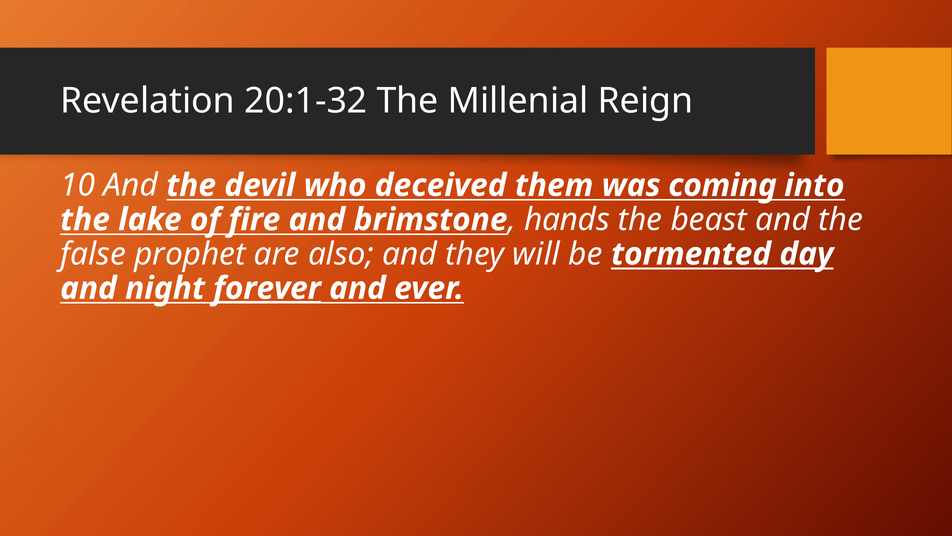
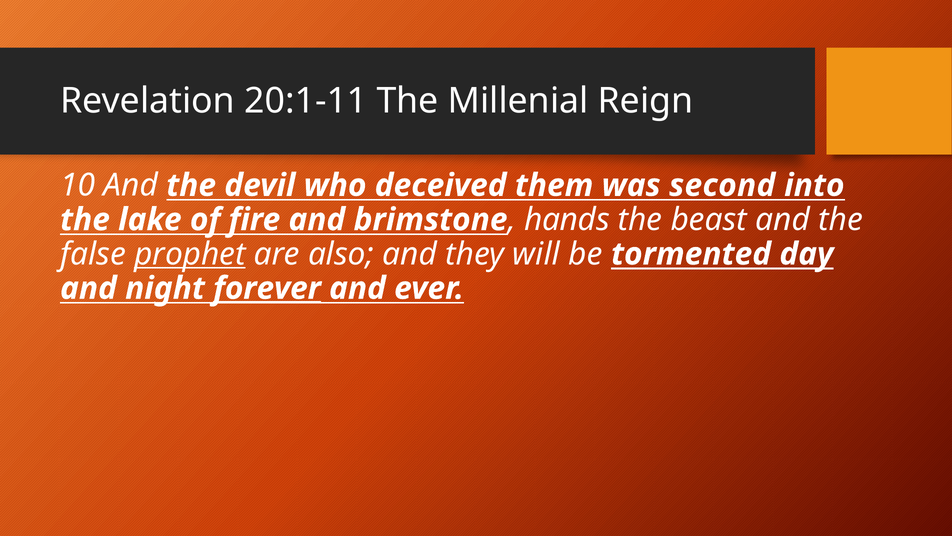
20:1-32: 20:1-32 -> 20:1-11 (306, 101)
coming: coming -> second (722, 185)
prophet underline: none -> present (190, 254)
